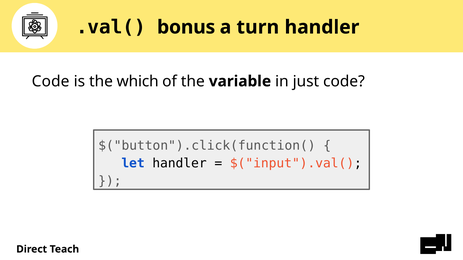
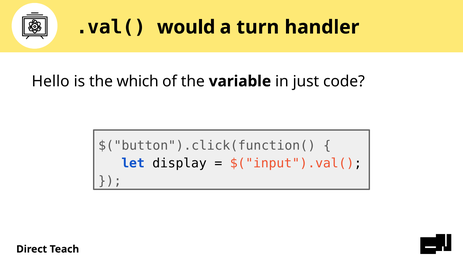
bonus: bonus -> would (186, 27)
Code: Code -> Hello (51, 81)
let handler: handler -> display (180, 164)
